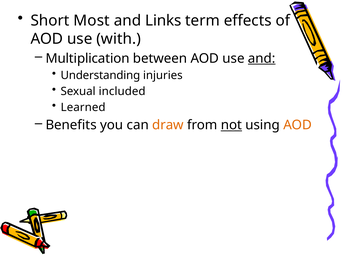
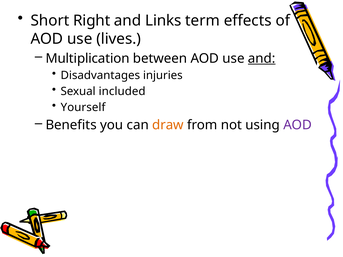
Most: Most -> Right (92, 21)
with: with -> lives (119, 39)
Understanding: Understanding -> Disadvantages (100, 76)
Learned: Learned -> Yourself (83, 108)
not underline: present -> none (231, 125)
AOD colour: orange -> purple (298, 125)
